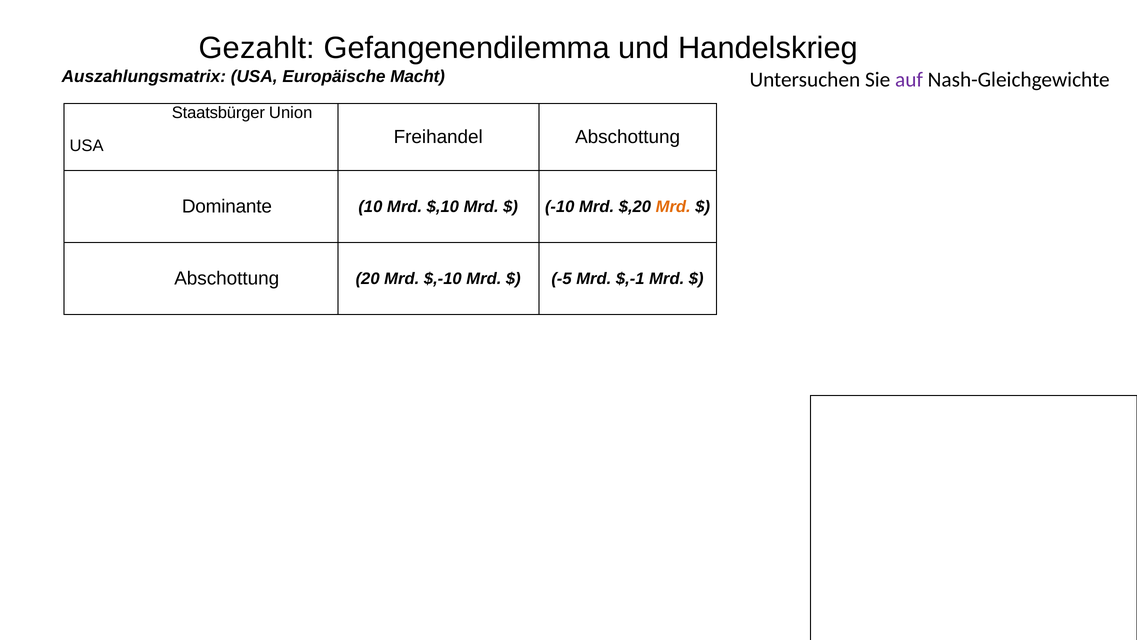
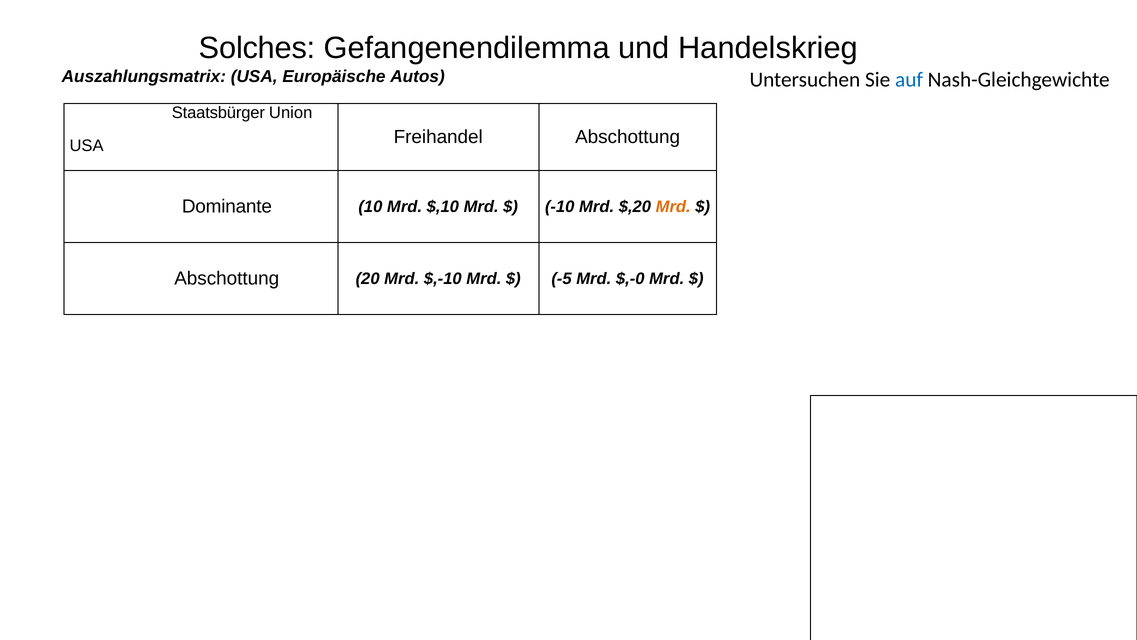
Gezahlt: Gezahlt -> Solches (257, 48)
Macht: Macht -> Autos (418, 77)
auf colour: purple -> blue (909, 80)
$,-1: $,-1 -> $,-0 (630, 278)
